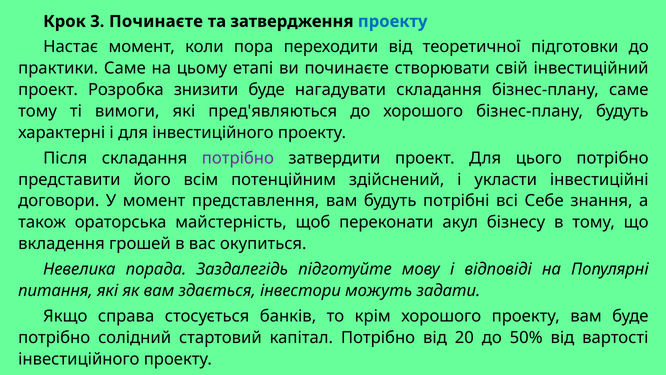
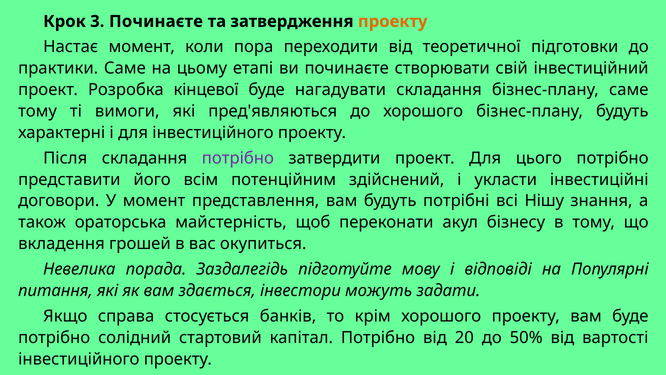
проекту colour: blue -> orange (393, 21)
знизити: знизити -> кінцевої (206, 90)
Себе: Себе -> Нішу (544, 201)
